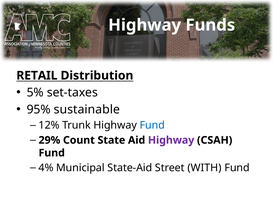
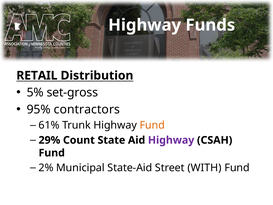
set-taxes: set-taxes -> set-gross (72, 92)
sustainable: sustainable -> contractors (87, 109)
12%: 12% -> 61% (49, 125)
Fund colour: blue -> orange (152, 125)
4%: 4% -> 2% (46, 168)
